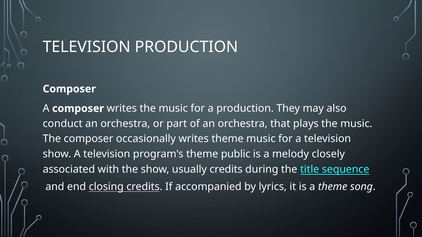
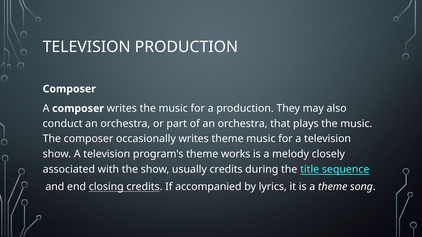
public: public -> works (236, 154)
